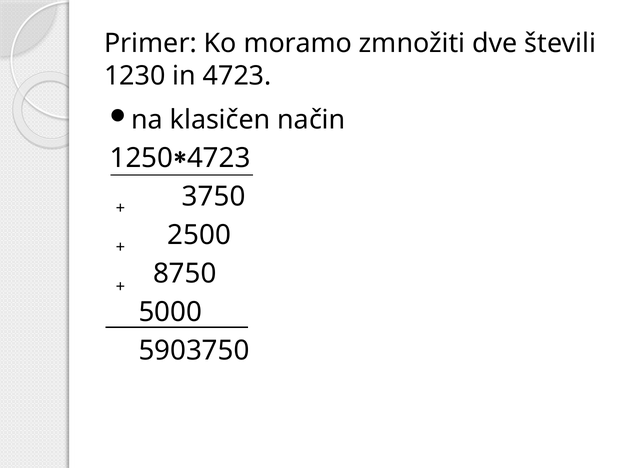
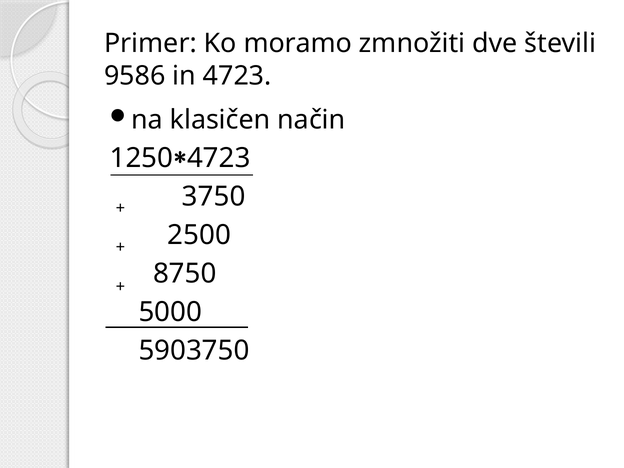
1230: 1230 -> 9586 (135, 76)
